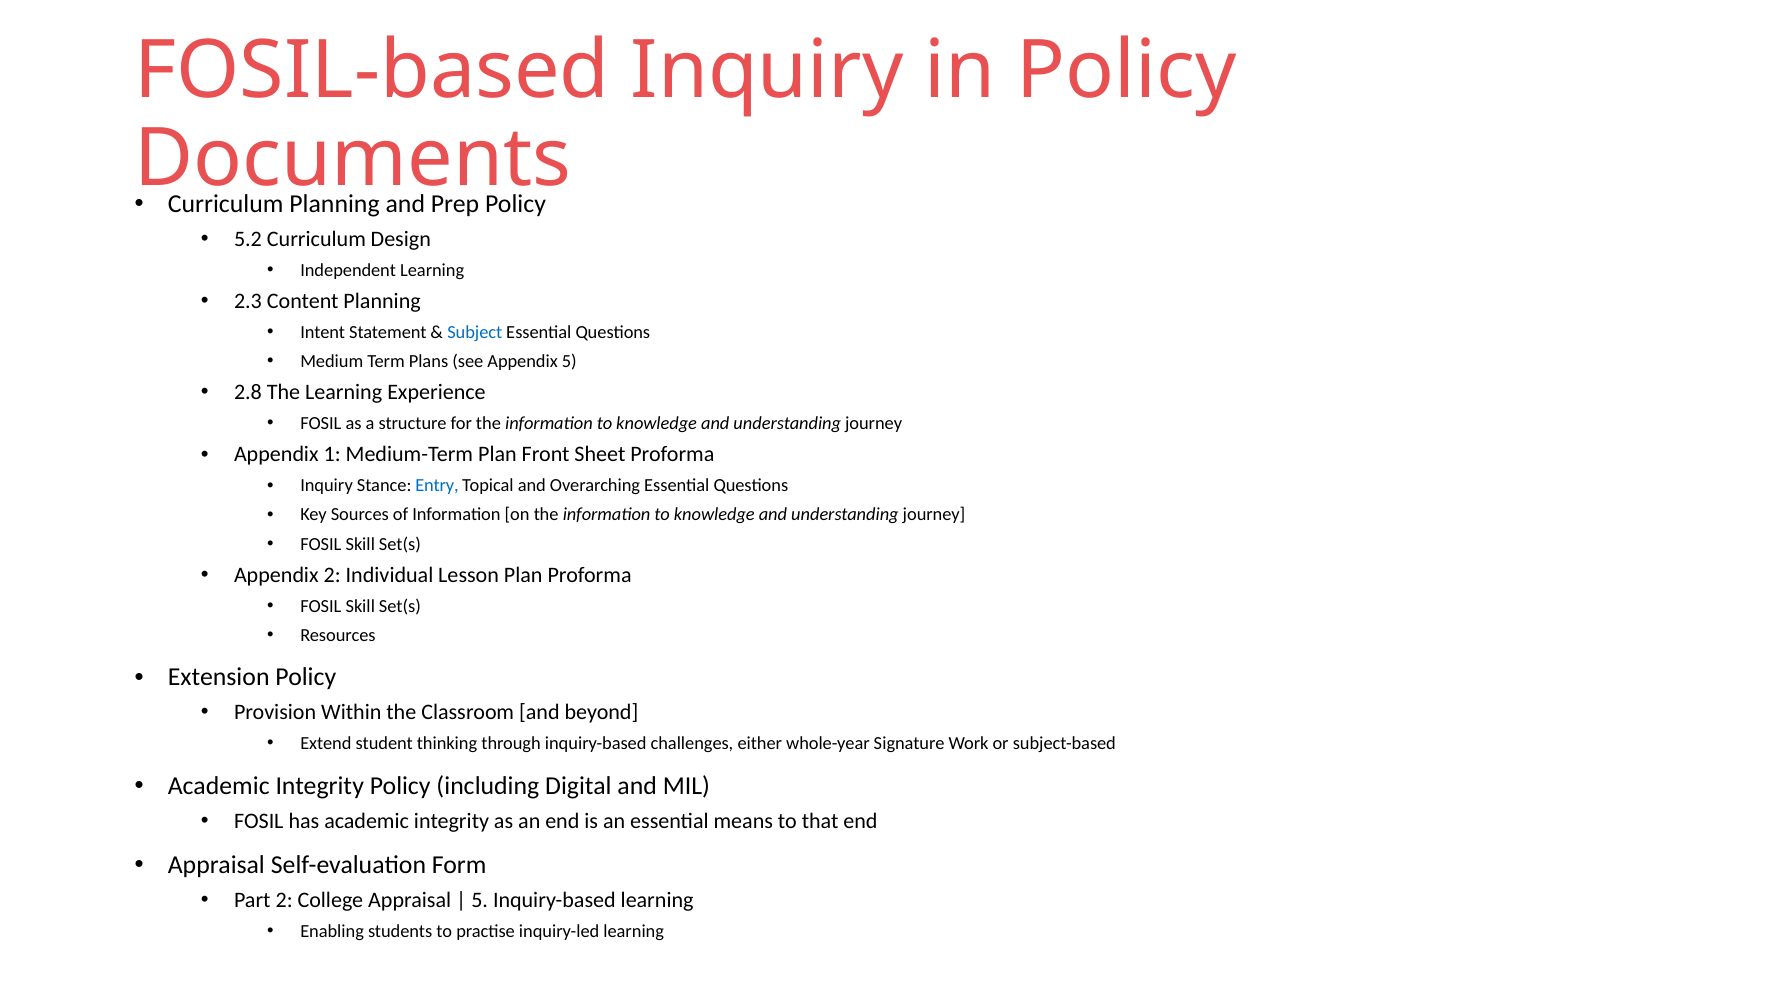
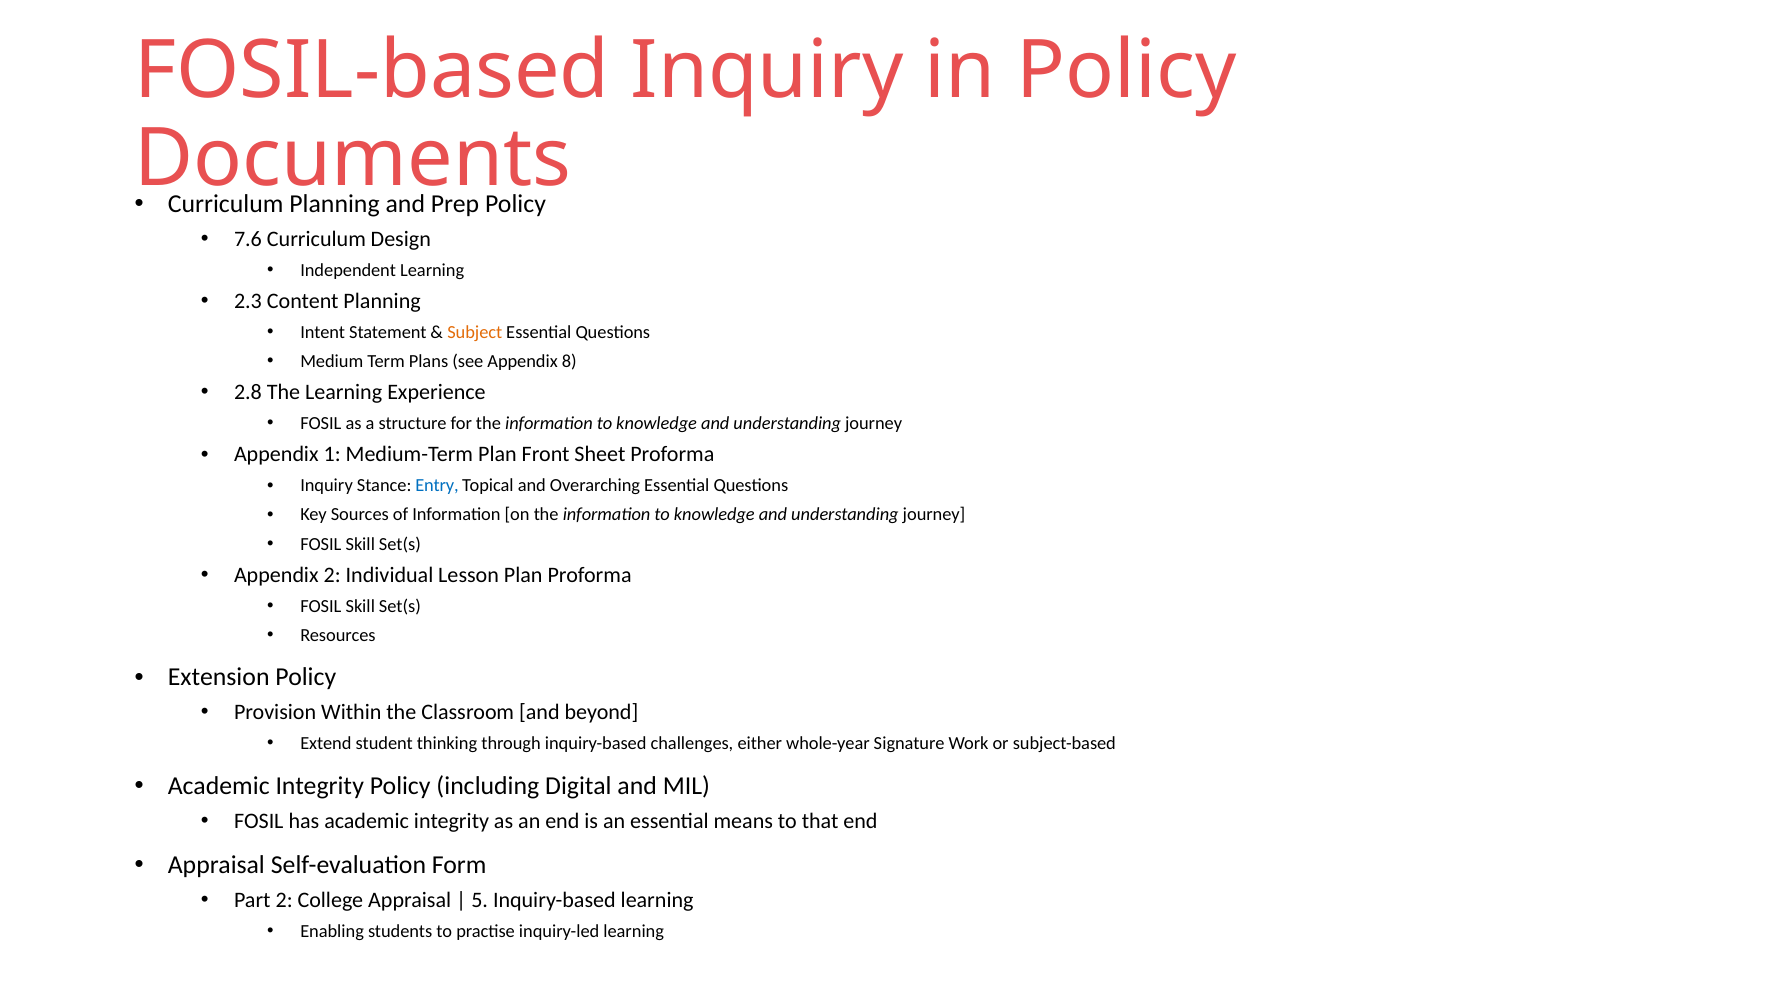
5.2: 5.2 -> 7.6 (248, 239)
Subject colour: blue -> orange (475, 332)
Appendix 5: 5 -> 8 (569, 361)
